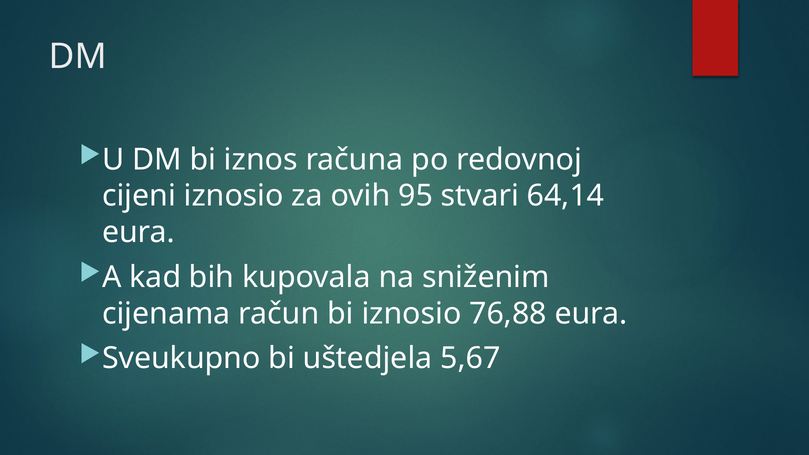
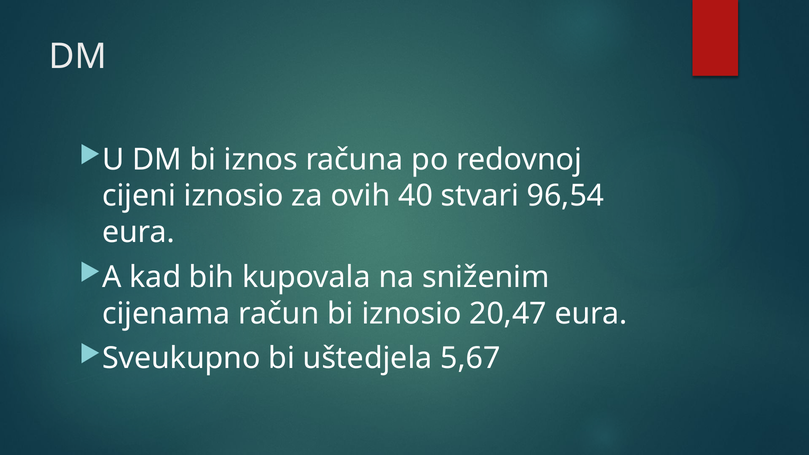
95: 95 -> 40 (416, 196)
64,14: 64,14 -> 96,54 (566, 196)
76,88: 76,88 -> 20,47 (508, 314)
